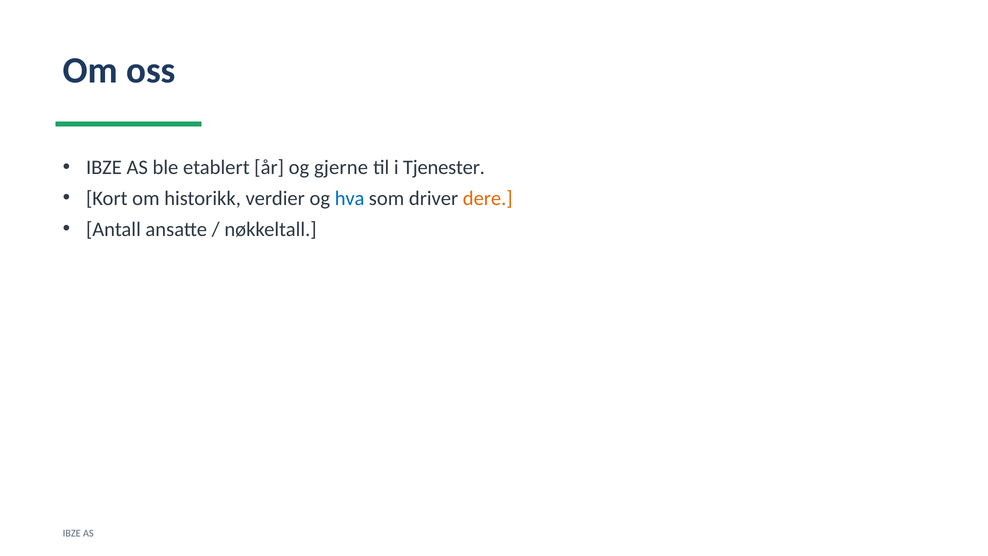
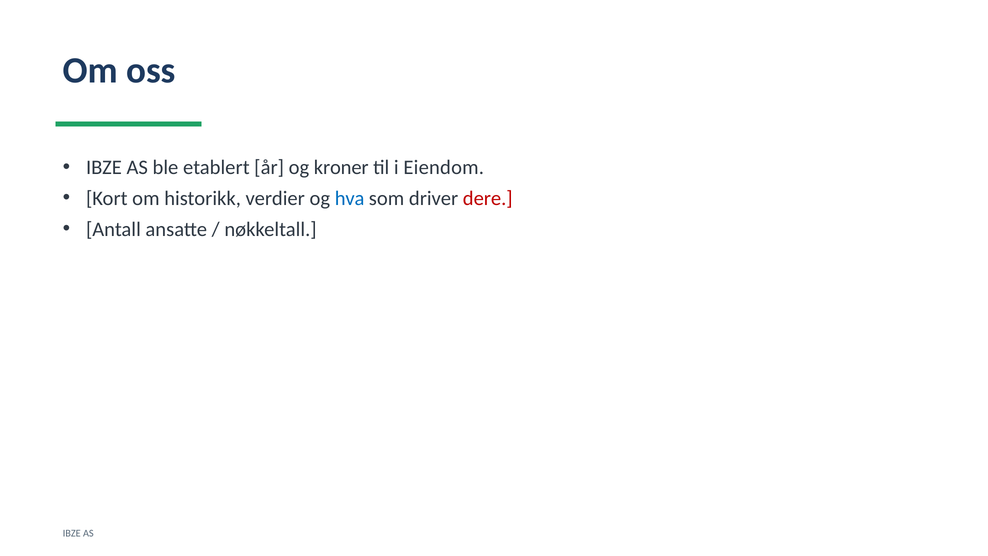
gjerne: gjerne -> kroner (341, 167)
Tjenester: Tjenester -> Eiendom (444, 167)
dere colour: orange -> red (488, 198)
